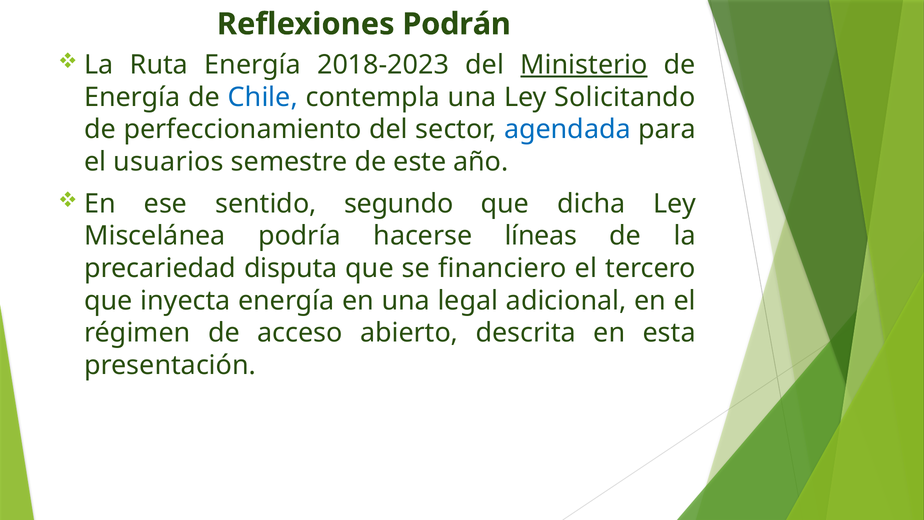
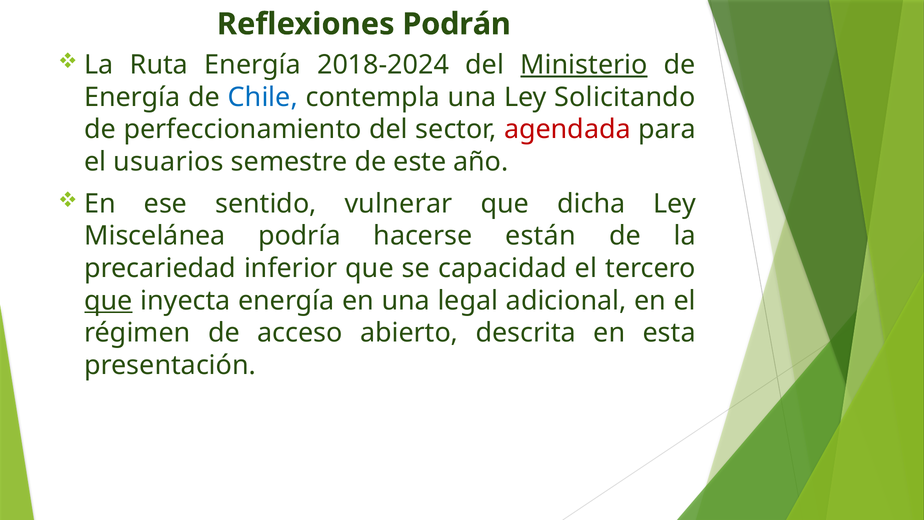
2018-2023: 2018-2023 -> 2018-2024 (383, 65)
agendada colour: blue -> red (567, 129)
segundo: segundo -> vulnerar (399, 204)
líneas: líneas -> están (541, 236)
disputa: disputa -> inferior (291, 268)
financiero: financiero -> capacidad (503, 268)
que underline: none -> present (108, 300)
